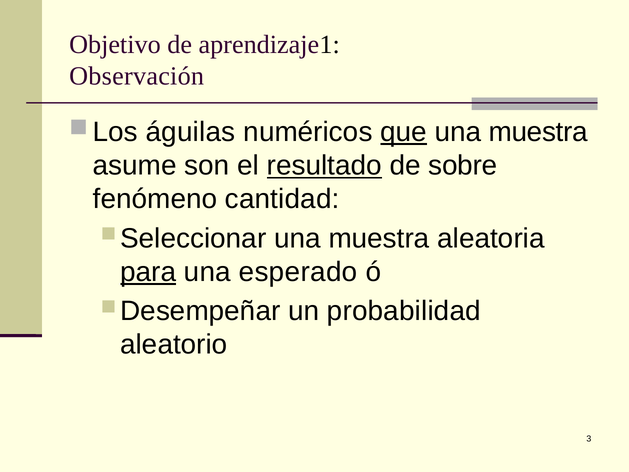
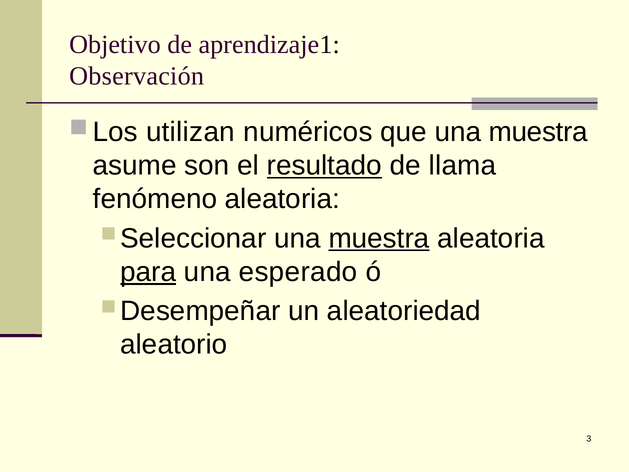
águilas: águilas -> utilizan (190, 132)
que underline: present -> none (404, 132)
sobre: sobre -> llama (463, 166)
fenómeno cantidad: cantidad -> aleatoria (282, 199)
muestra underline: none -> present (379, 238)
probabilidad: probabilidad -> aleatoriedad (404, 311)
